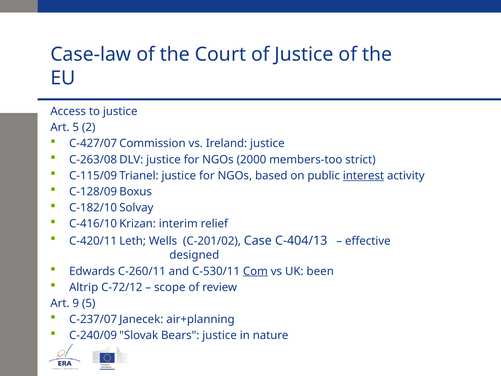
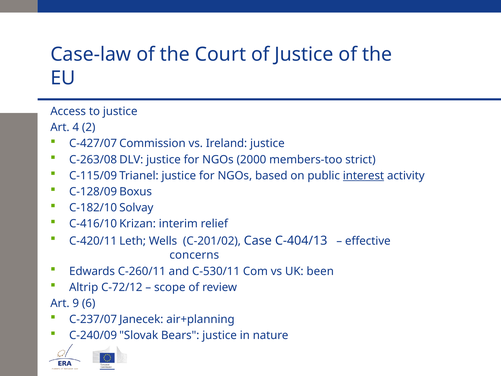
Art 5: 5 -> 4 (76, 127)
designed: designed -> concerns (194, 255)
Com underline: present -> none (255, 271)
9 5: 5 -> 6 (89, 303)
